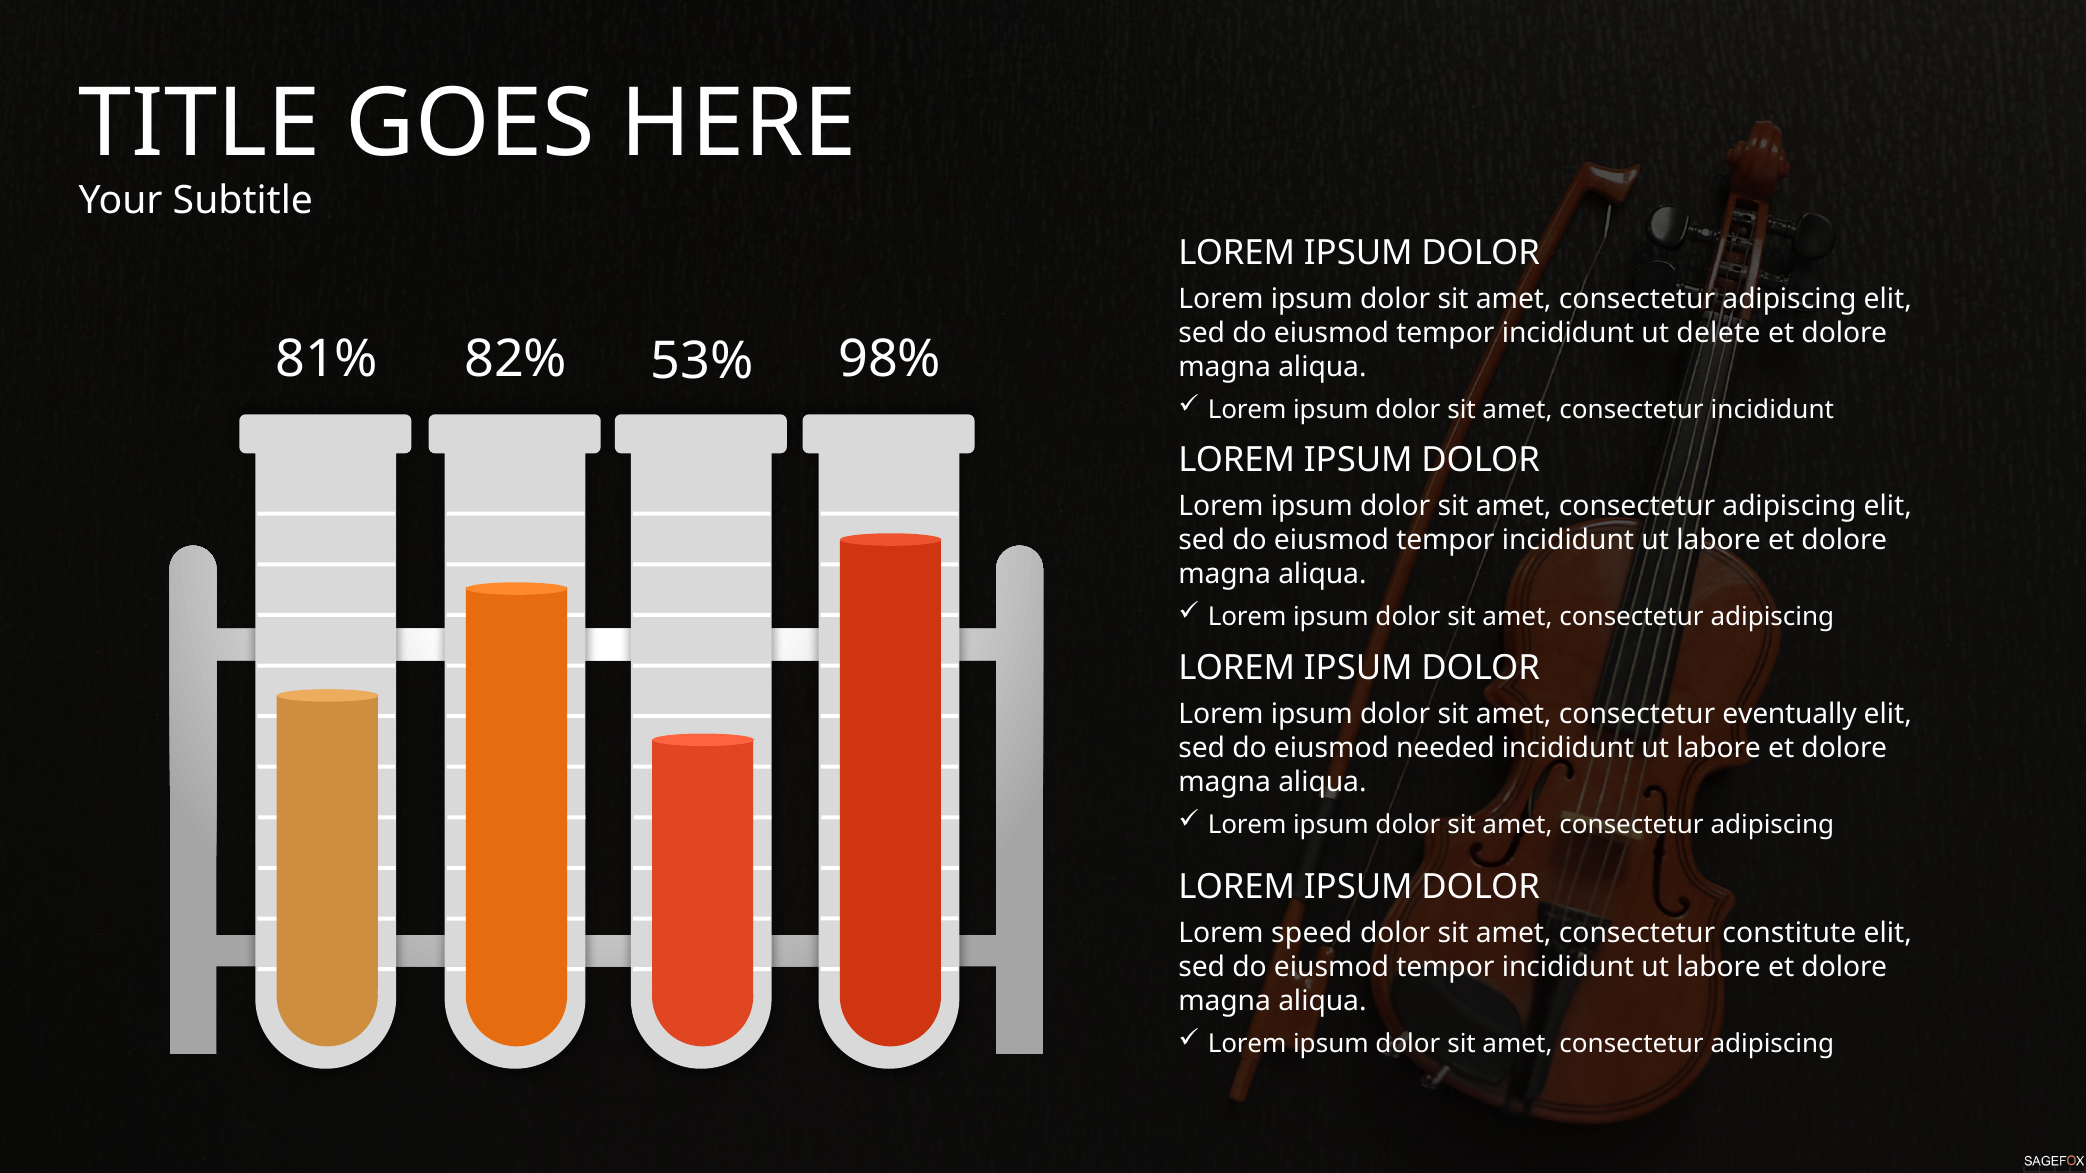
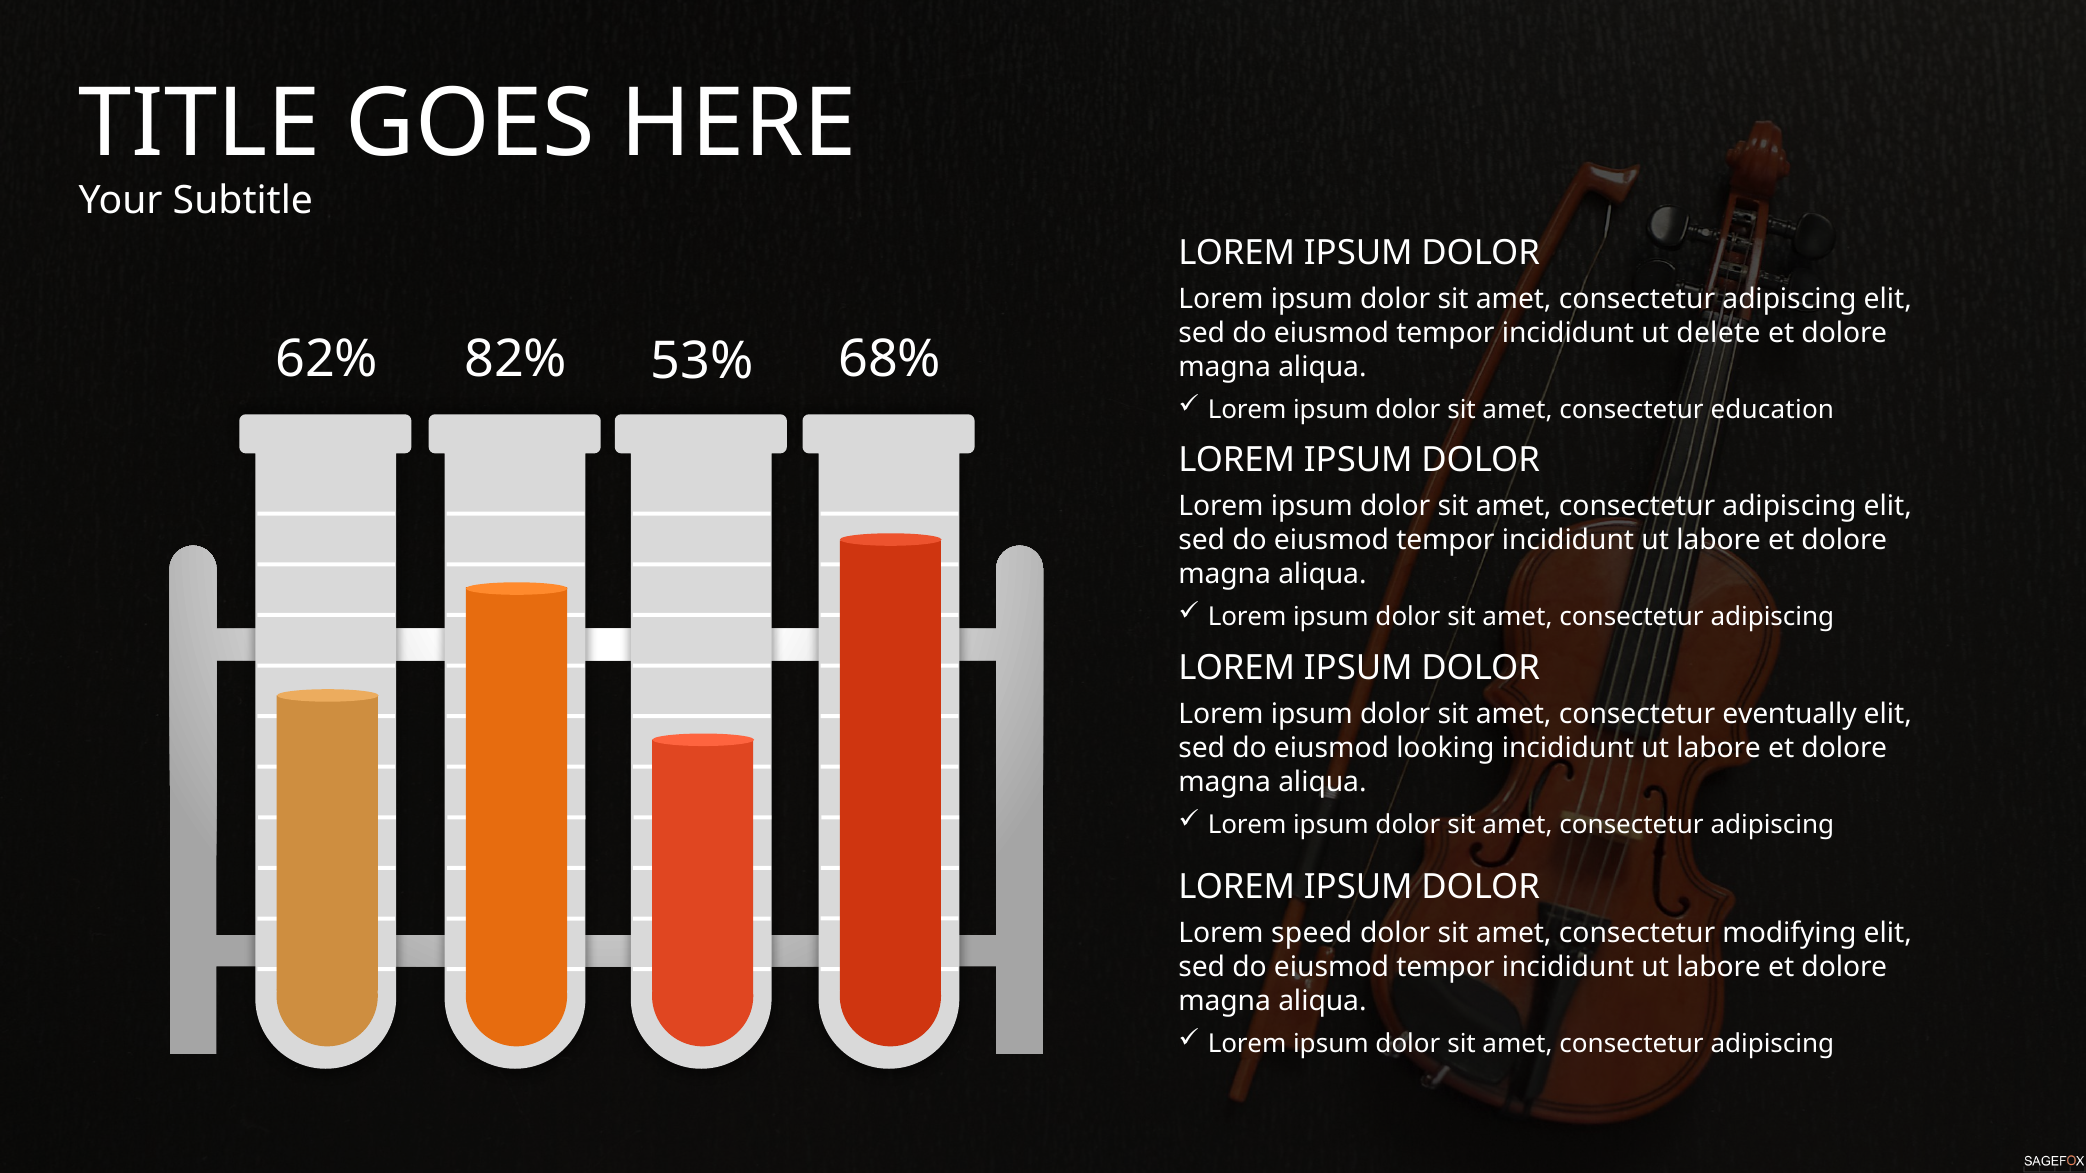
81%: 81% -> 62% (327, 359)
98%: 98% -> 68% (890, 359)
consectetur incididunt: incididunt -> education (1772, 410)
needed: needed -> looking (1445, 748)
constitute: constitute -> modifying (1789, 934)
